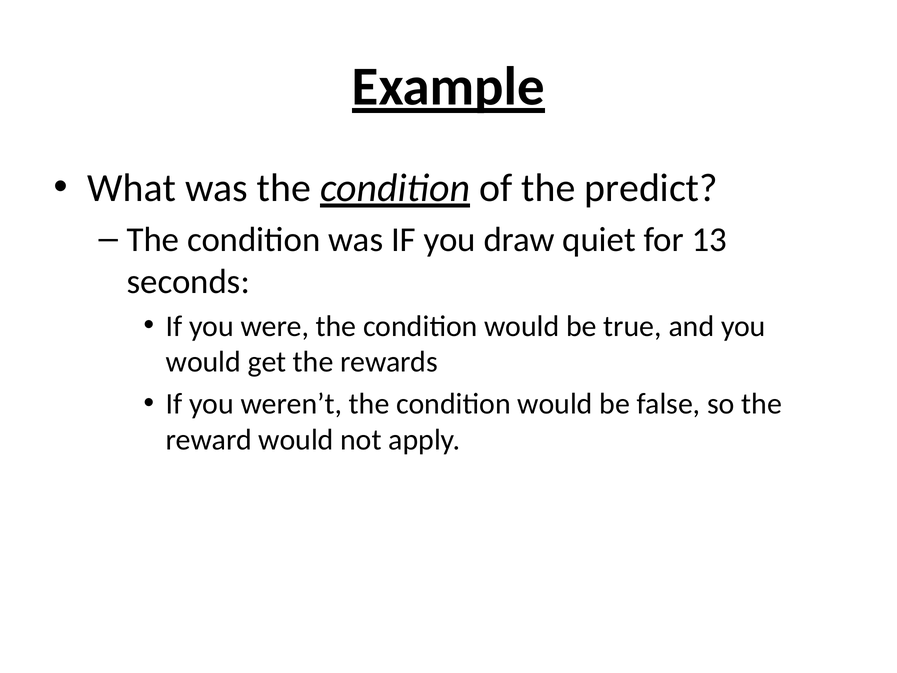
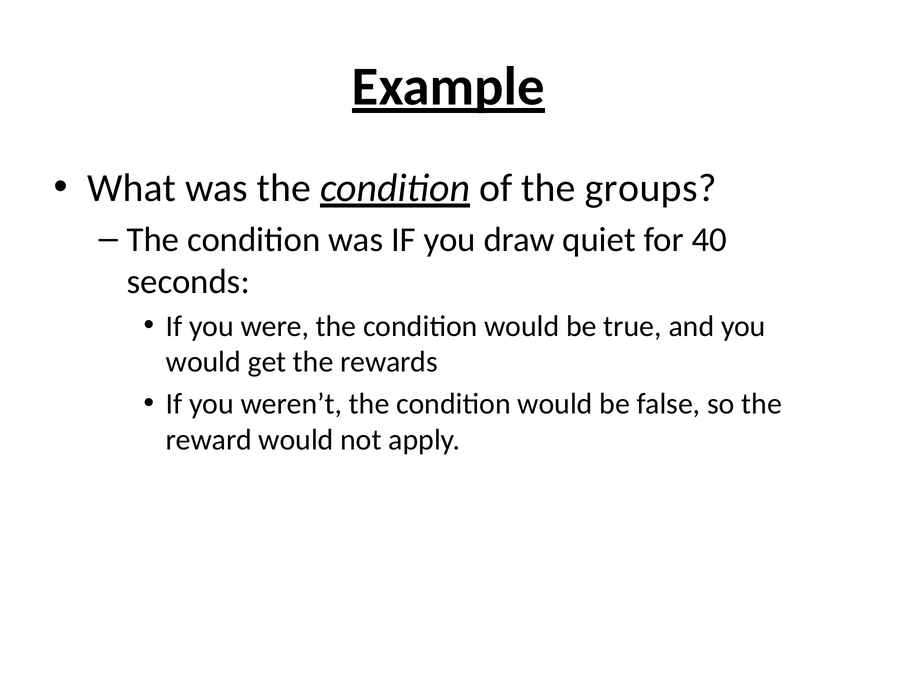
predict: predict -> groups (651, 188)
13: 13 -> 40 (709, 240)
